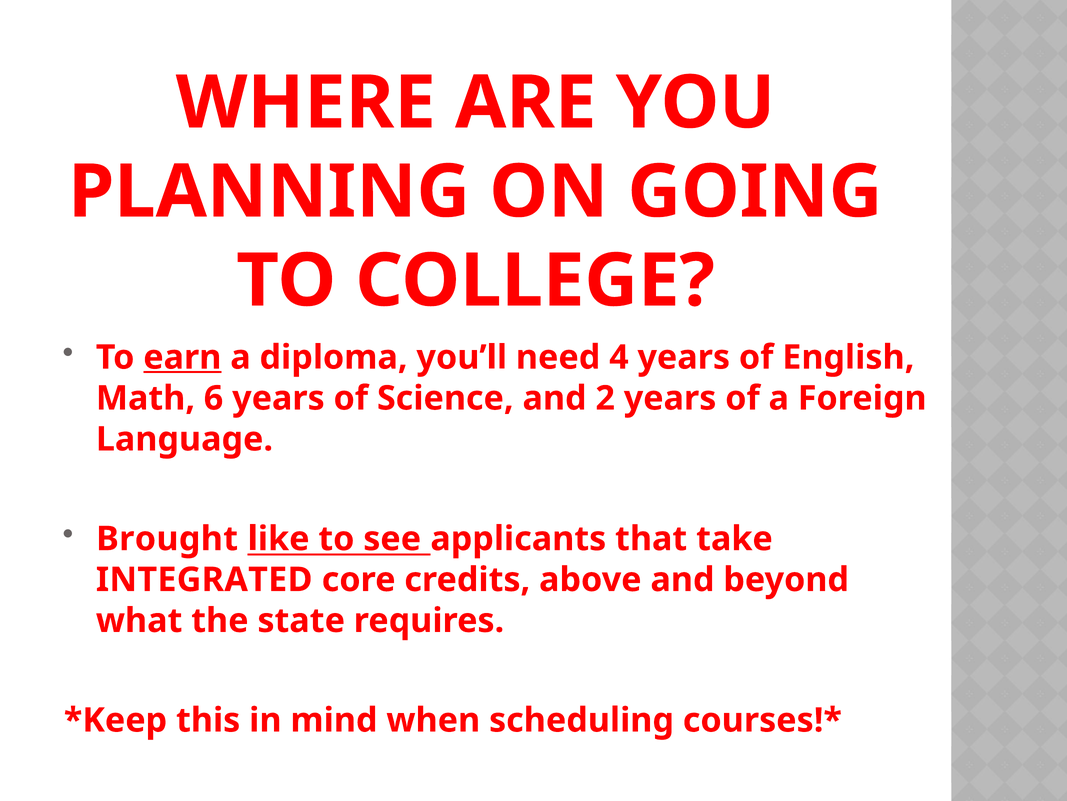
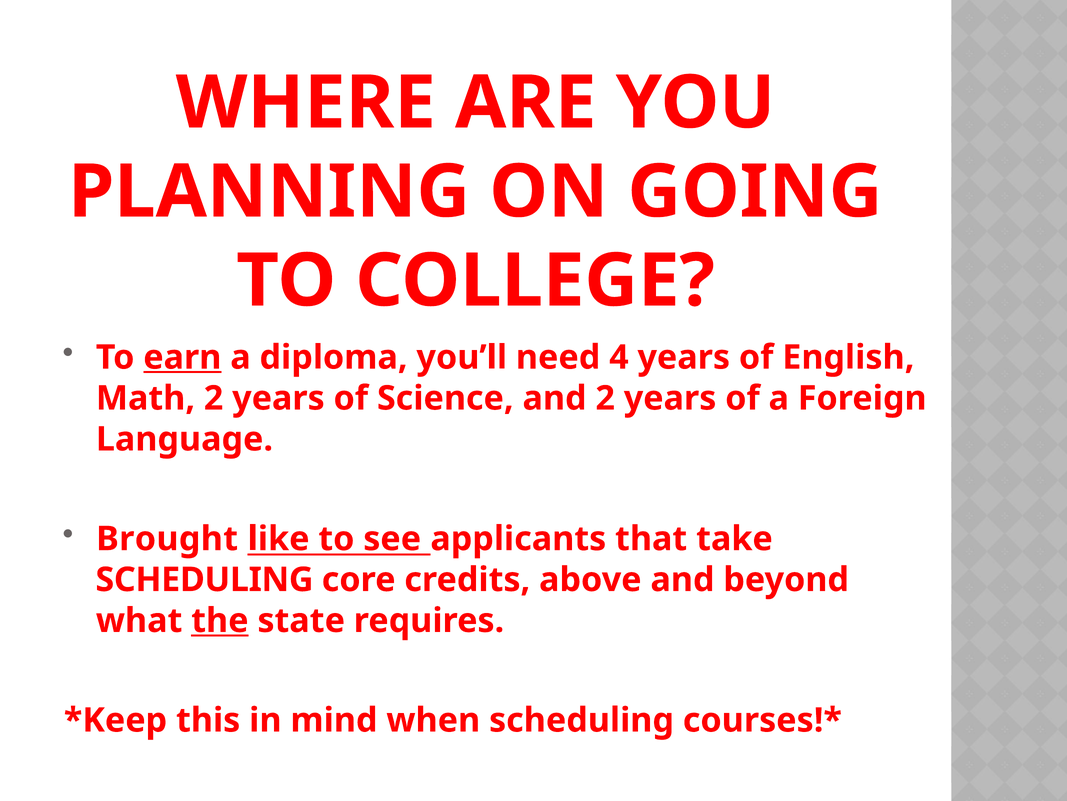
Math 6: 6 -> 2 (214, 398)
INTEGRATED: INTEGRATED -> SCHEDULING (204, 579)
the underline: none -> present (220, 620)
